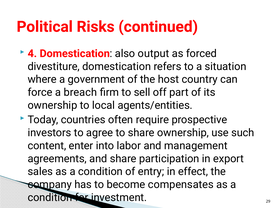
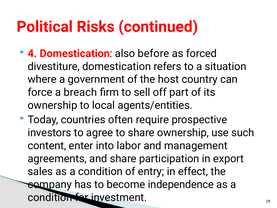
output: output -> before (154, 53)
compensates: compensates -> independence (181, 184)
